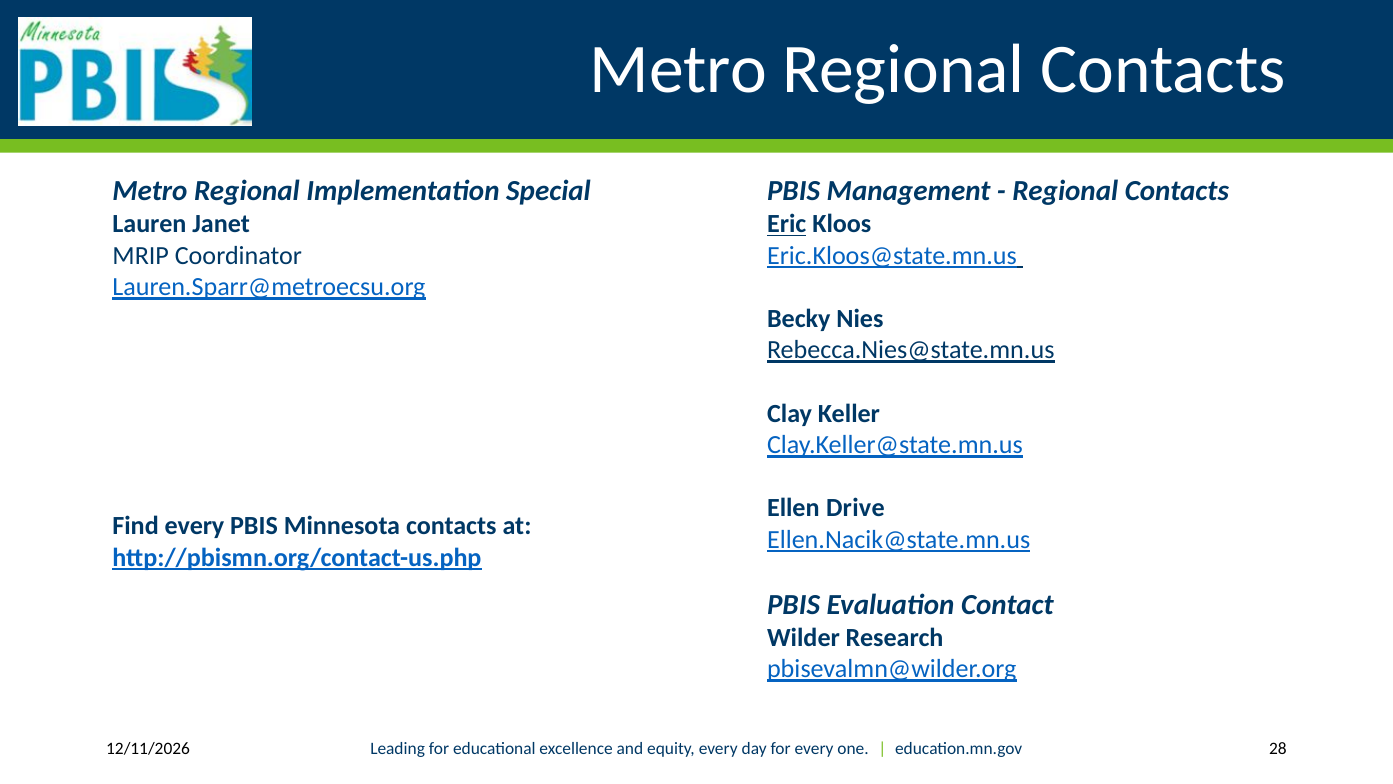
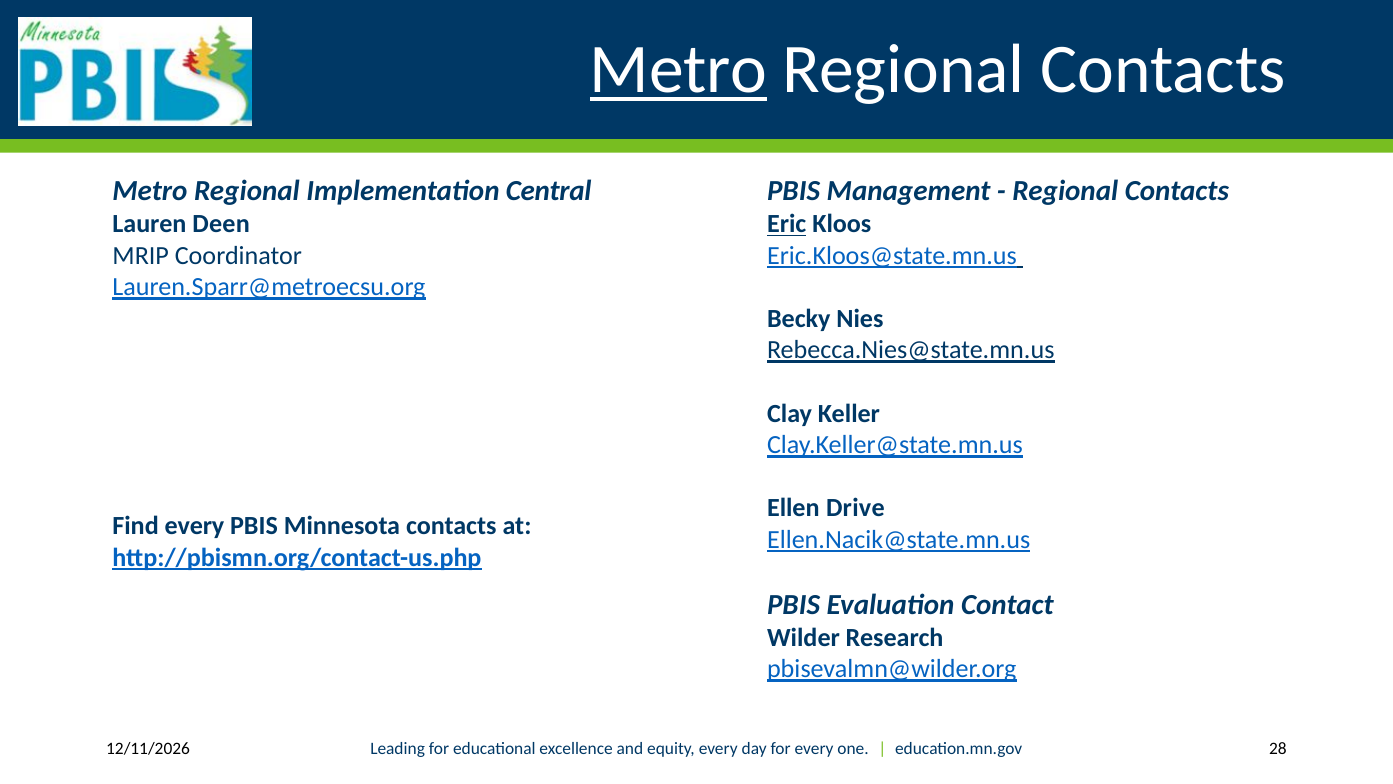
Metro underline: none -> present (678, 69)
Special: Special -> Central (549, 191)
Janet: Janet -> Deen (221, 224)
